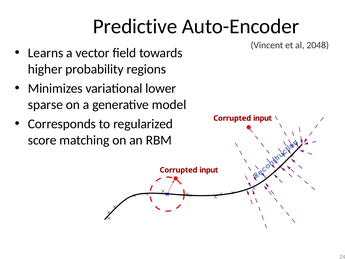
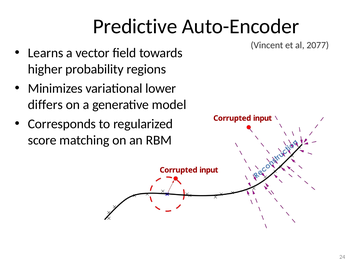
2048: 2048 -> 2077 (318, 45)
sparse: sparse -> differs (45, 104)
